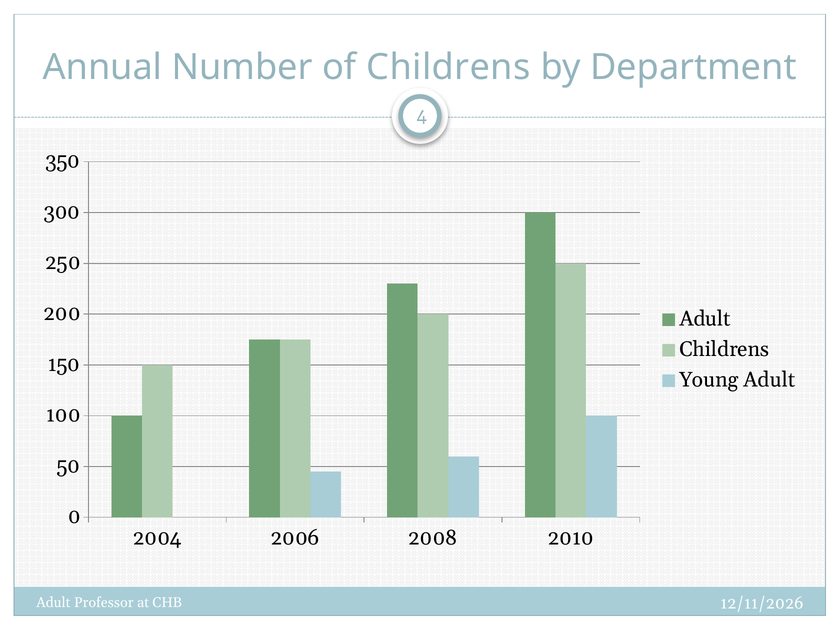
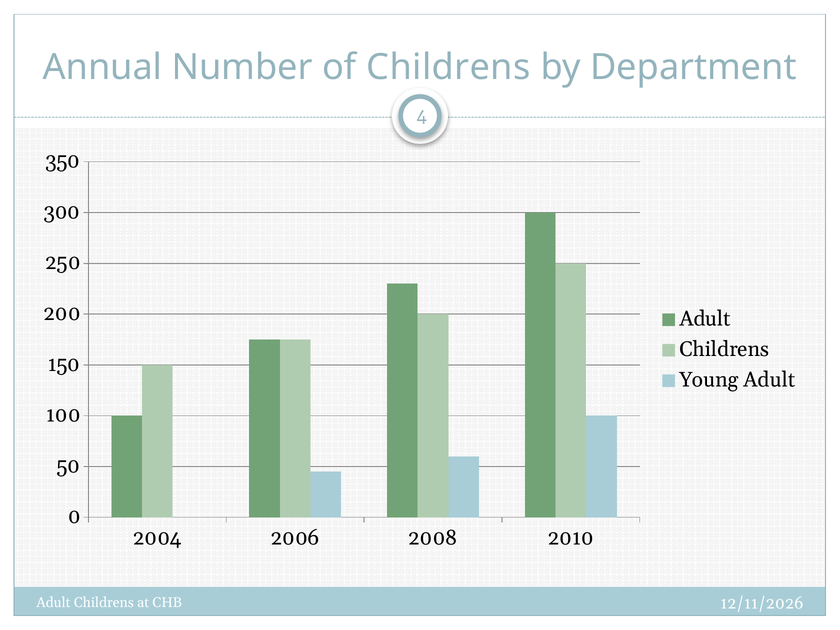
Professor: Professor -> Childrens (104, 602)
